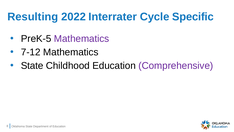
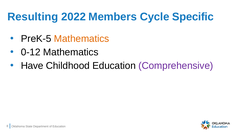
Interrater: Interrater -> Members (113, 17)
Mathematics colour: purple -> orange (82, 39)
7-12: 7-12 -> 0-12 (31, 52)
State: State -> Have (32, 66)
